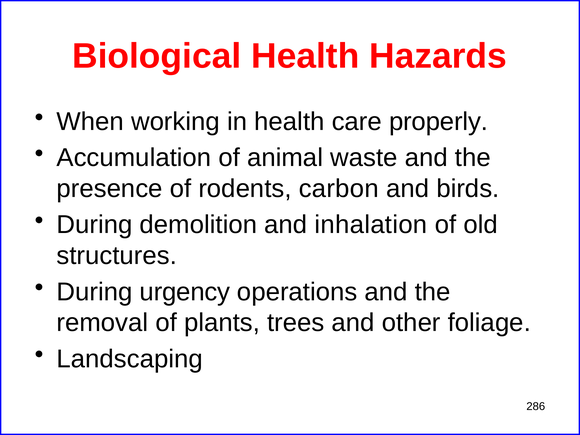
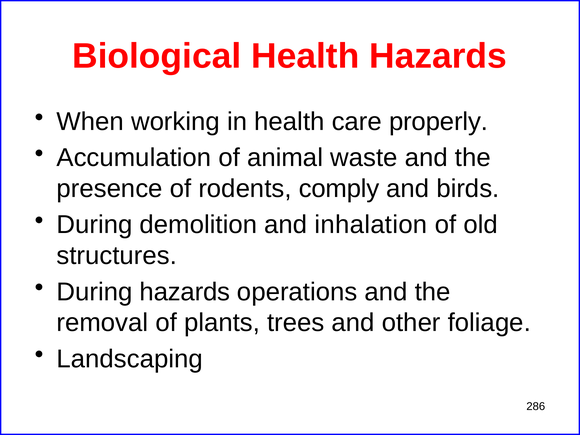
carbon: carbon -> comply (339, 189)
During urgency: urgency -> hazards (185, 292)
